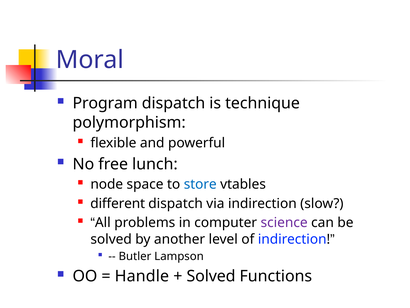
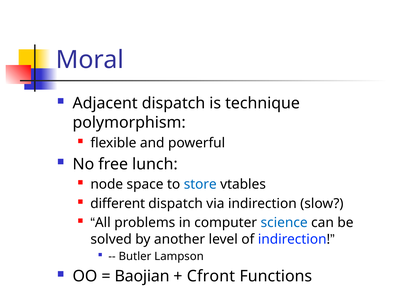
Program: Program -> Adjacent (105, 103)
science colour: purple -> blue (284, 222)
Handle: Handle -> Baojian (142, 276)
Solved: Solved -> Cfront (211, 276)
